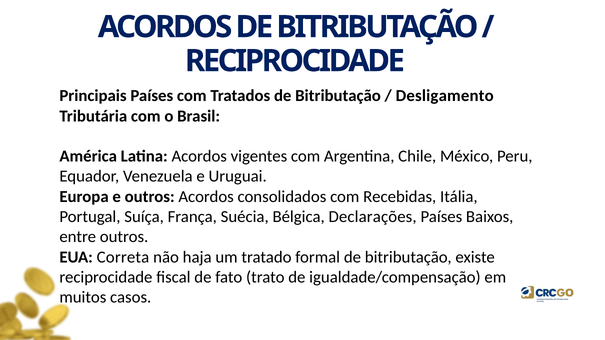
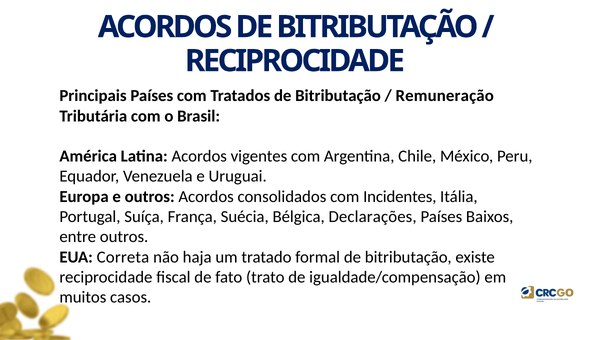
Desligamento: Desligamento -> Remuneração (445, 96)
Recebidas: Recebidas -> Incidentes (400, 197)
